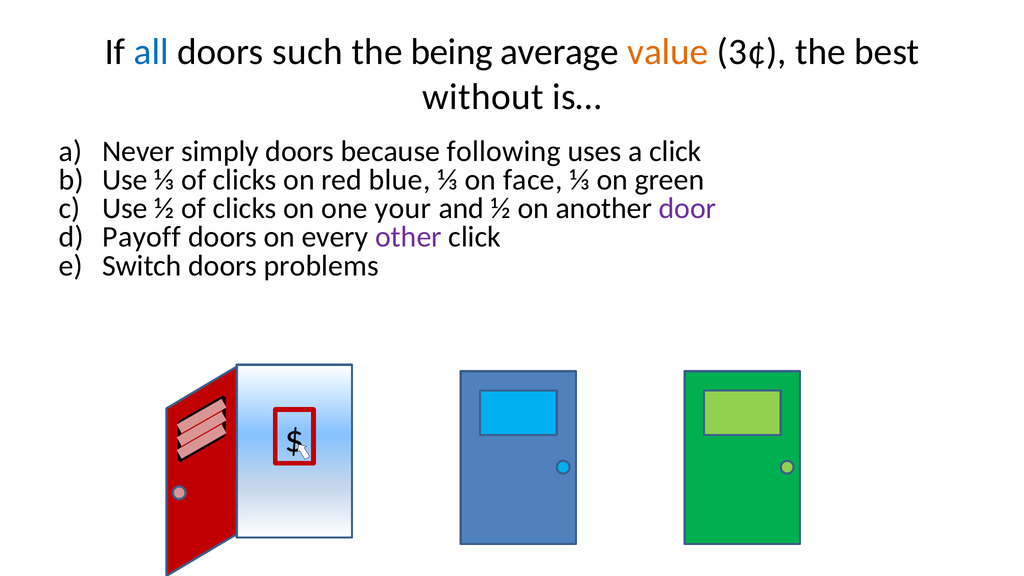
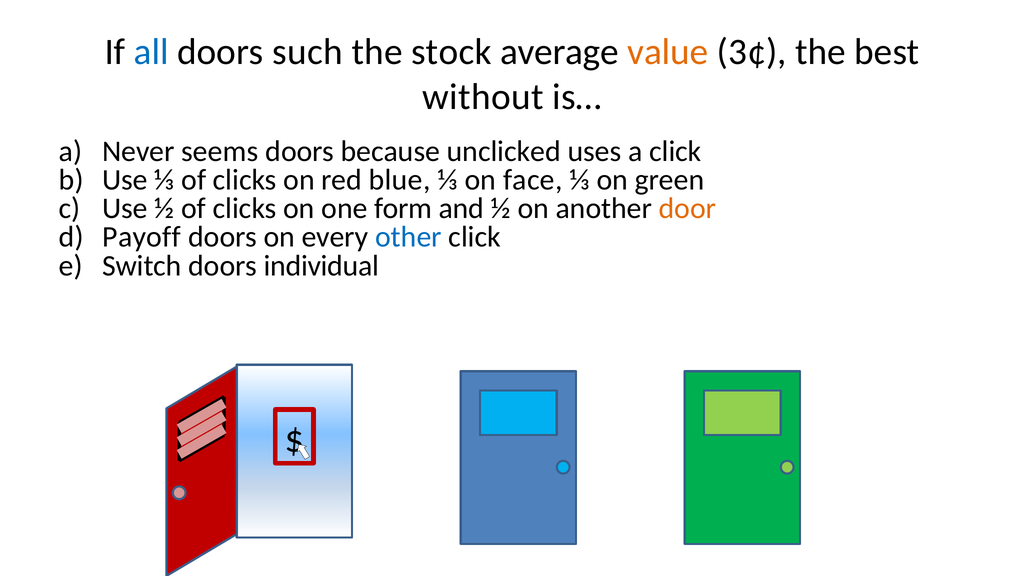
being: being -> stock (451, 52)
simply: simply -> seems (220, 151)
following: following -> unclicked (504, 151)
your: your -> form (403, 208)
door colour: purple -> orange (688, 208)
other colour: purple -> blue (408, 237)
problems: problems -> individual (321, 266)
